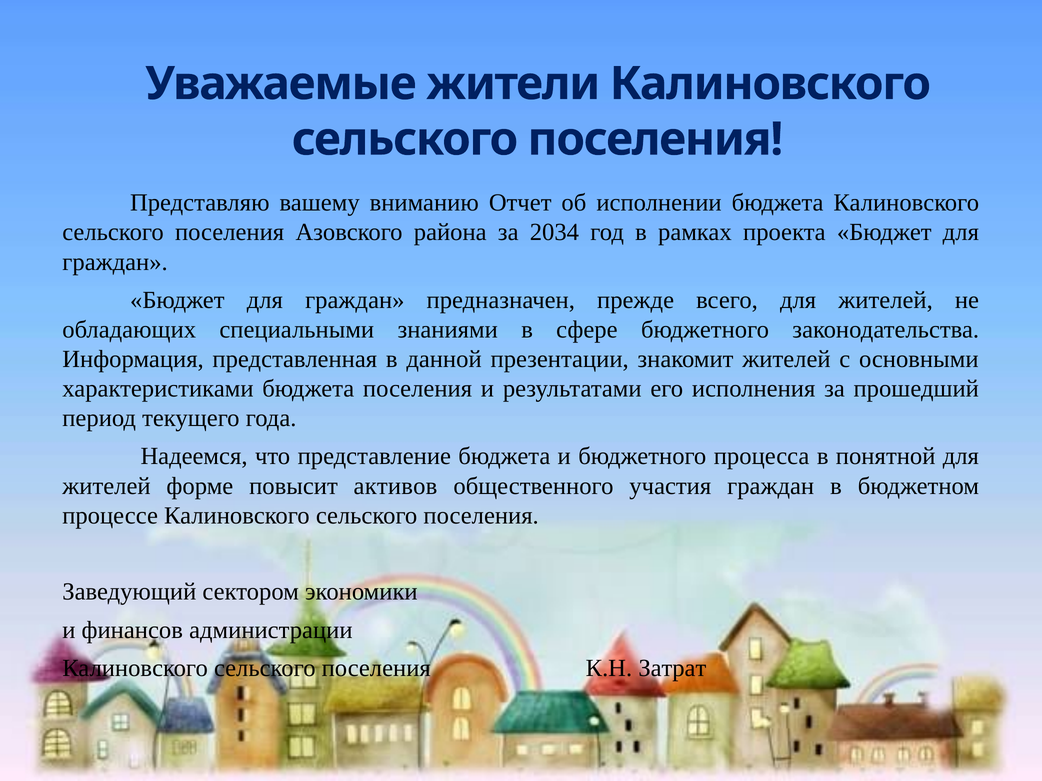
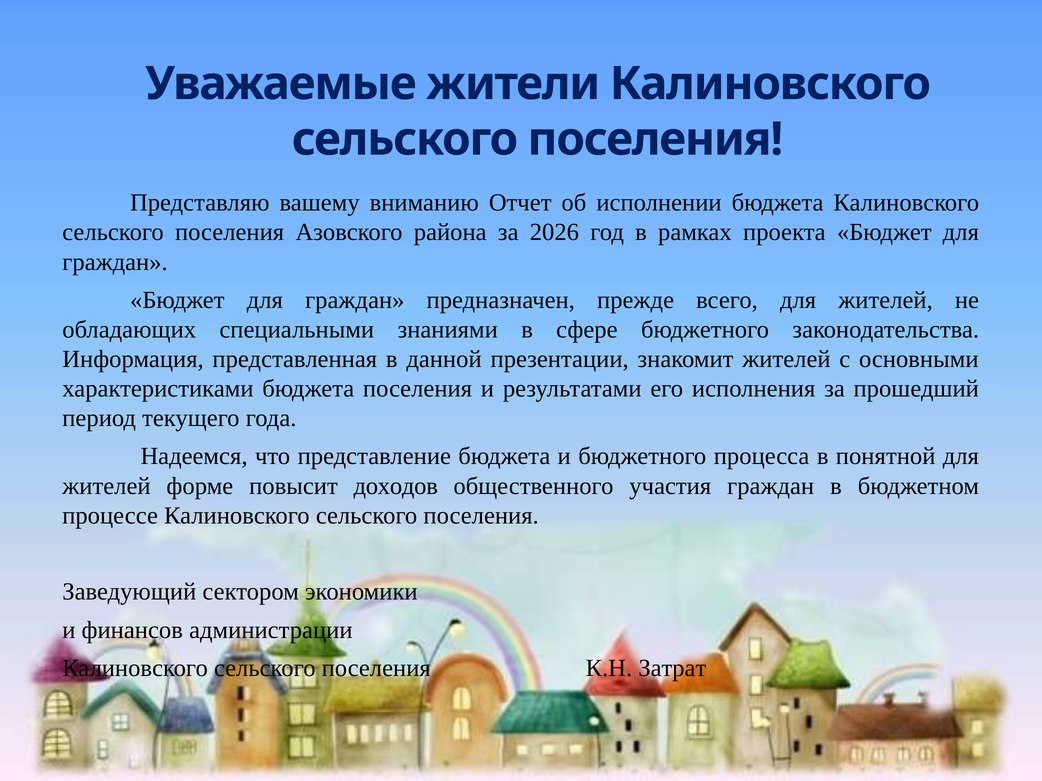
2034: 2034 -> 2026 (554, 233)
активов: активов -> доходов (396, 486)
